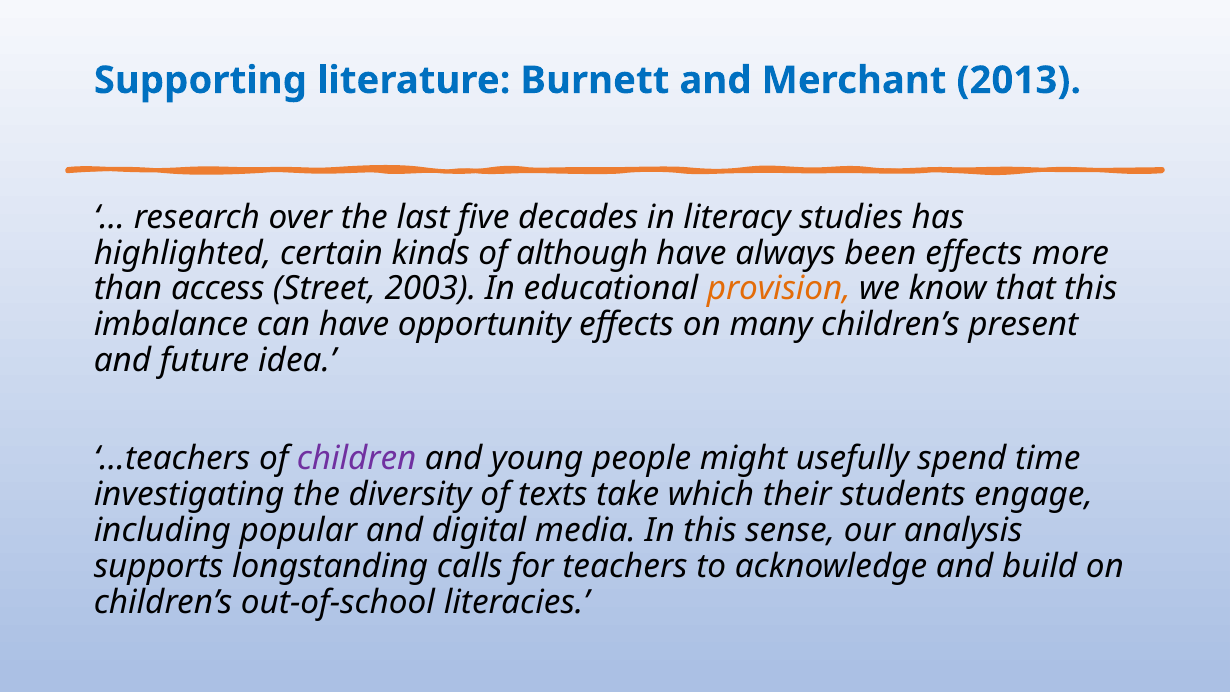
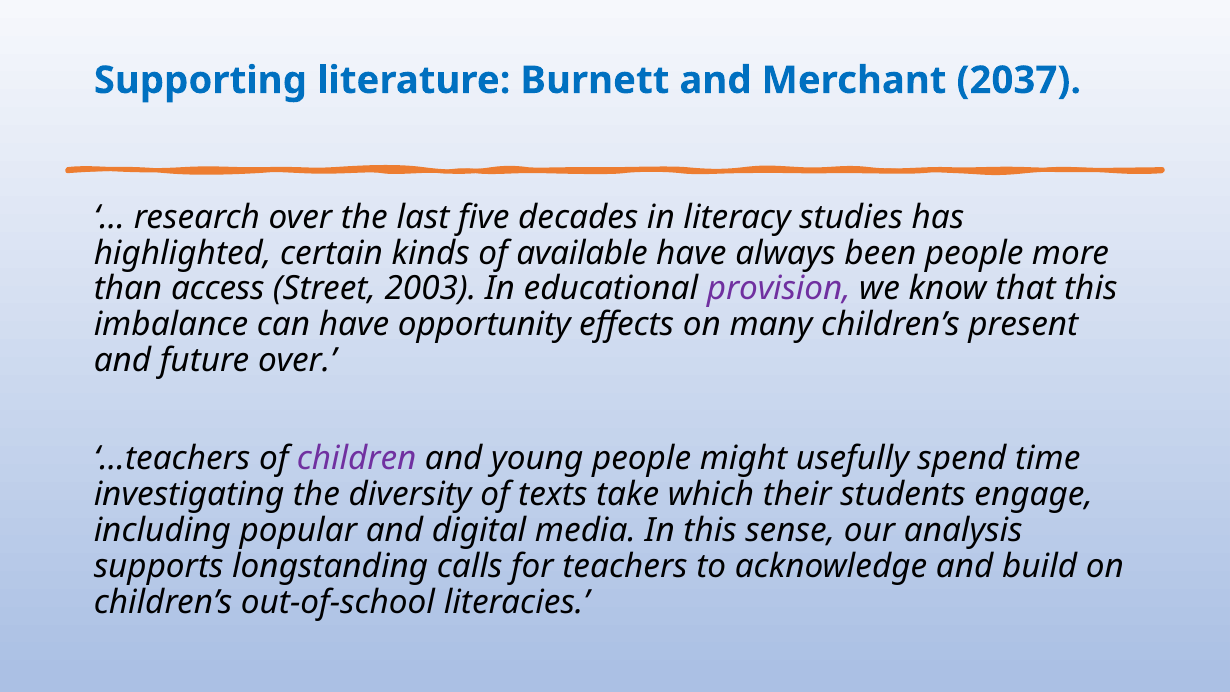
2013: 2013 -> 2037 (1019, 80)
although: although -> available (582, 253)
been effects: effects -> people (974, 253)
provision colour: orange -> purple (779, 289)
future idea: idea -> over (297, 361)
